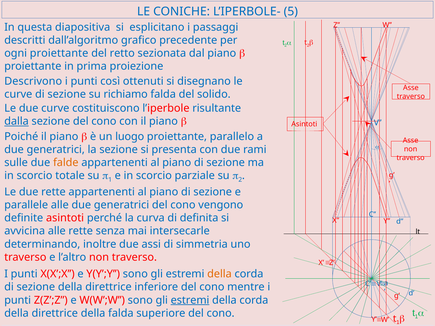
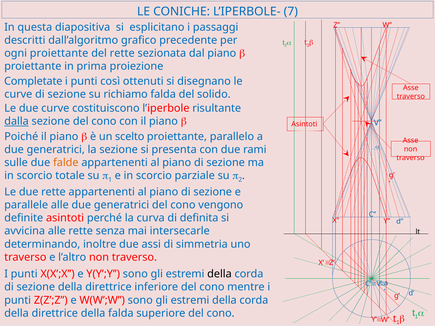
5: 5 -> 7 (291, 11)
del retto: retto -> rette (122, 53)
Descrivono: Descrivono -> Completate (33, 81)
luogo: luogo -> scelto (130, 137)
della colour: orange -> black (219, 274)
estremi underline: present -> none (190, 300)
